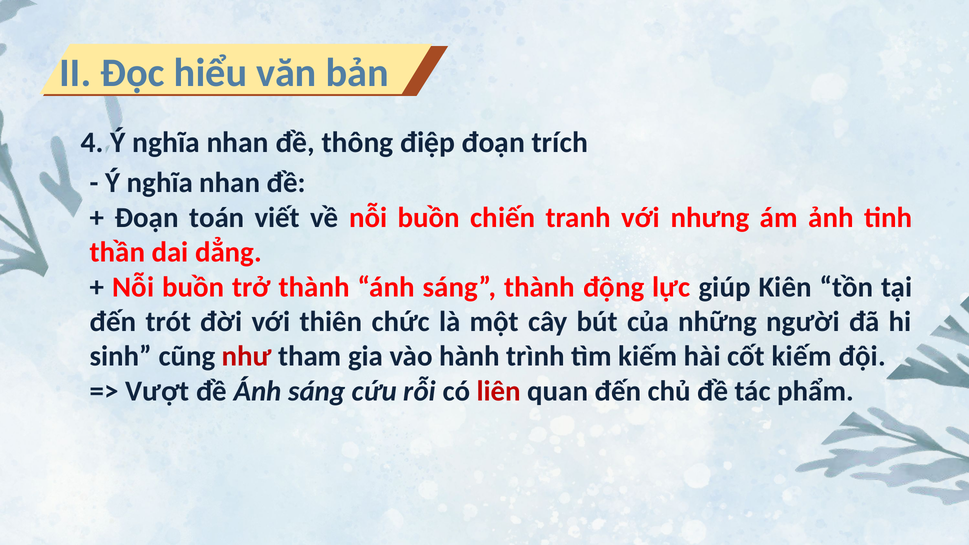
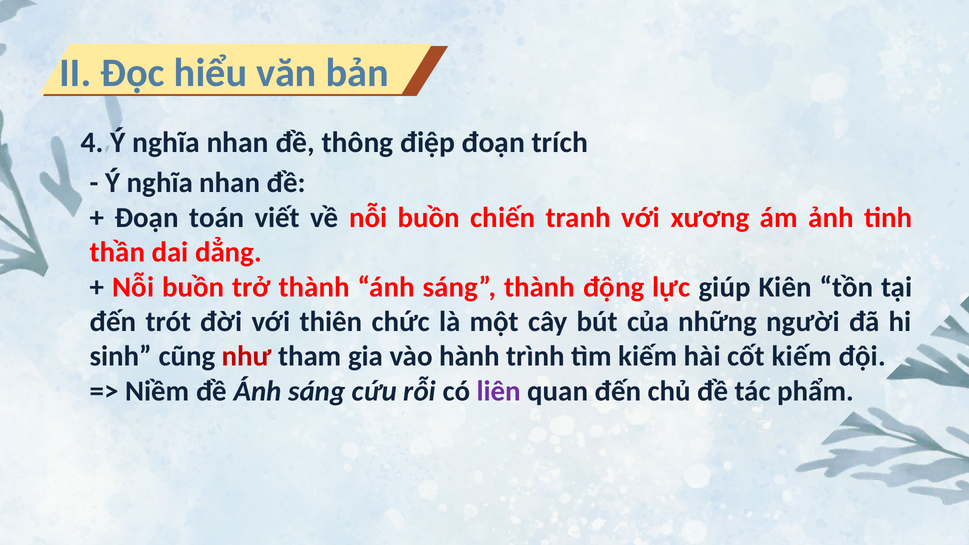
nhưng: nhưng -> xương (710, 218)
Vượt: Vượt -> Niềm (157, 391)
liên colour: red -> purple (499, 391)
